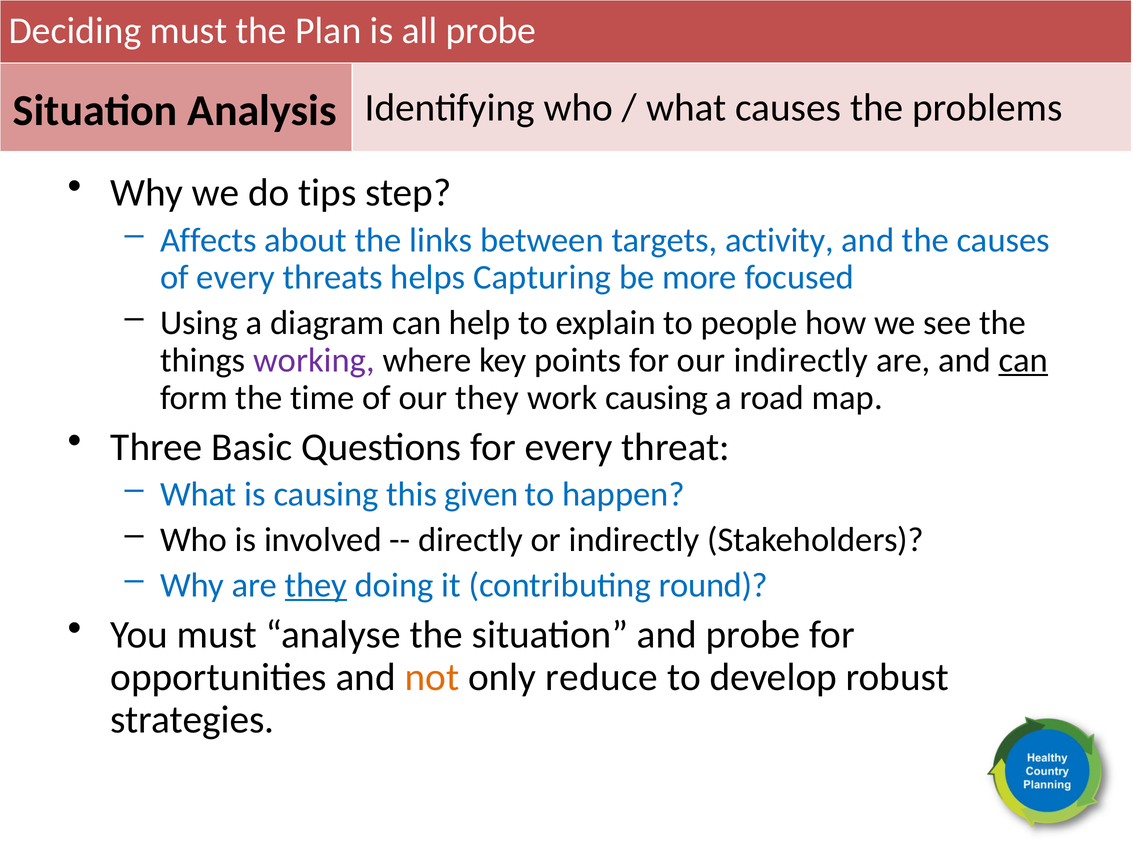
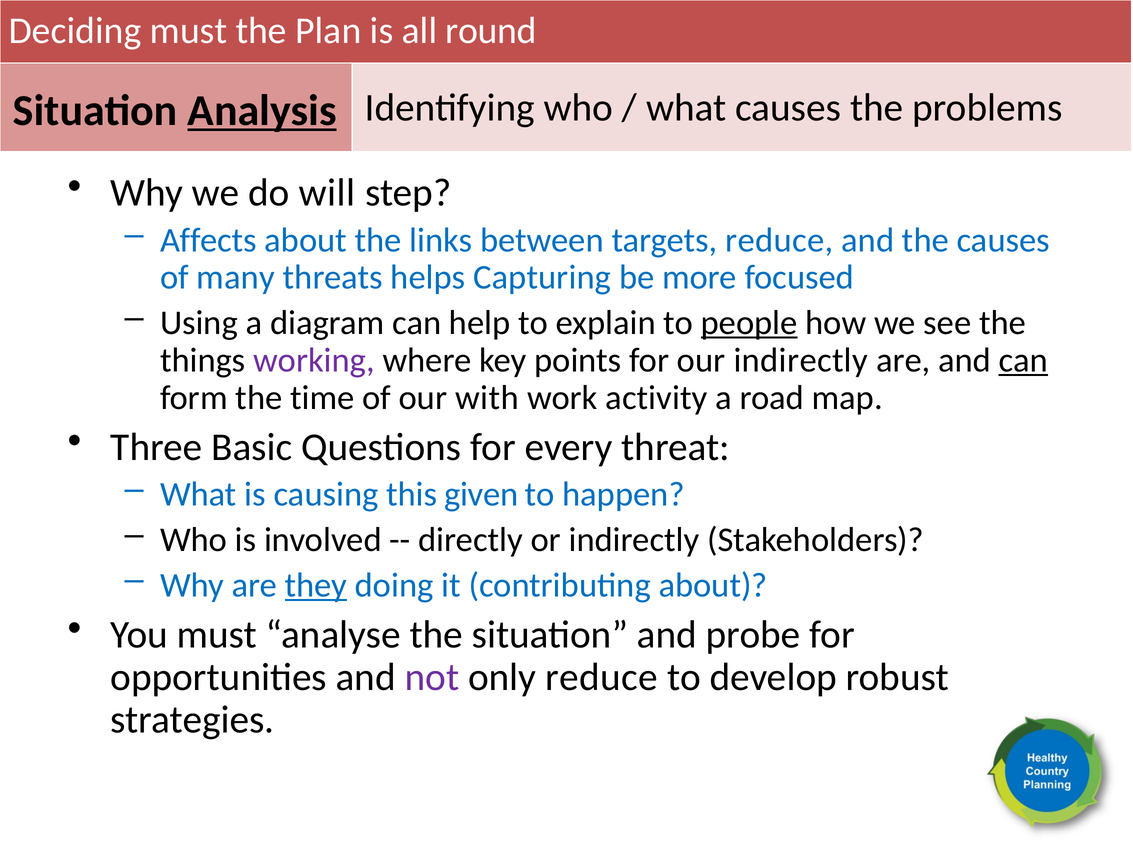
all probe: probe -> round (491, 31)
Analysis underline: none -> present (262, 111)
tips: tips -> will (327, 193)
targets activity: activity -> reduce (779, 240)
of every: every -> many (236, 277)
people underline: none -> present (749, 323)
our they: they -> with (487, 397)
work causing: causing -> activity (656, 397)
contributing round: round -> about (713, 585)
not colour: orange -> purple (432, 677)
